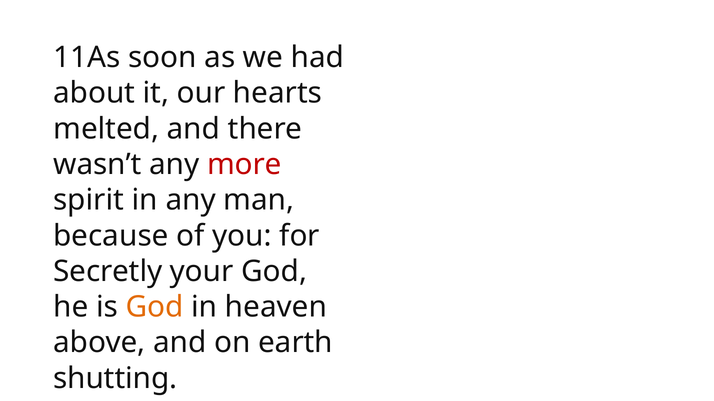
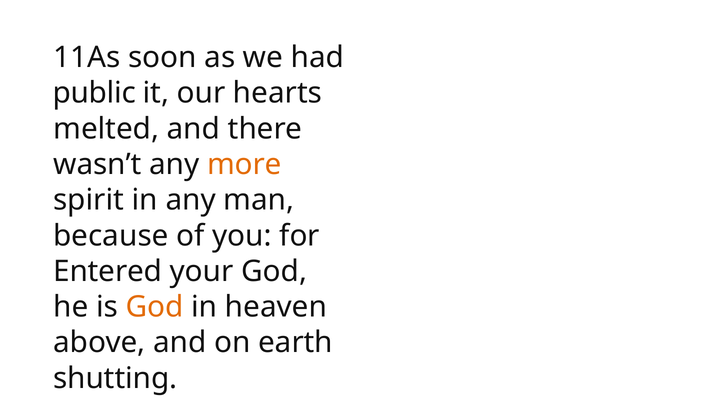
about: about -> public (94, 93)
more colour: red -> orange (244, 165)
Secretly: Secretly -> Entered (108, 272)
